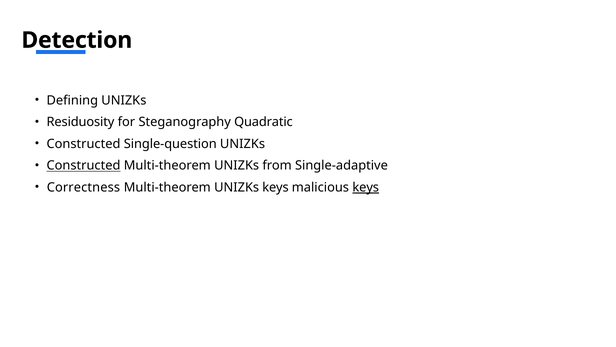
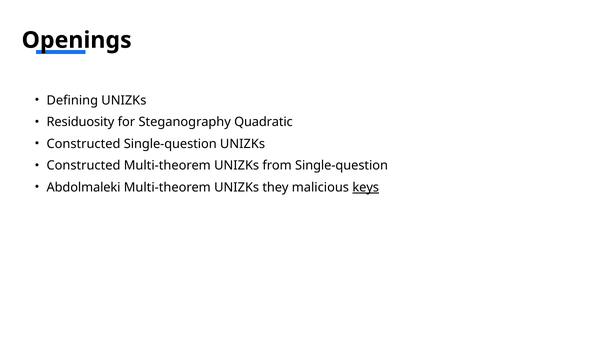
Detection: Detection -> Openings (77, 40)
Constructed underline: present -> none (84, 165)
from Single-adaptive: Single-adaptive -> Single-question (341, 165)
Correctness: Correctness -> Abdolmaleki (84, 187)
UNIZKs keys: keys -> they (275, 187)
